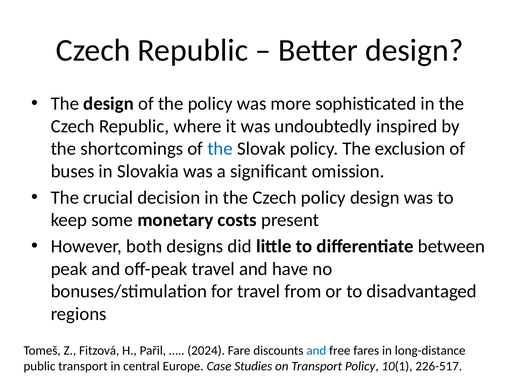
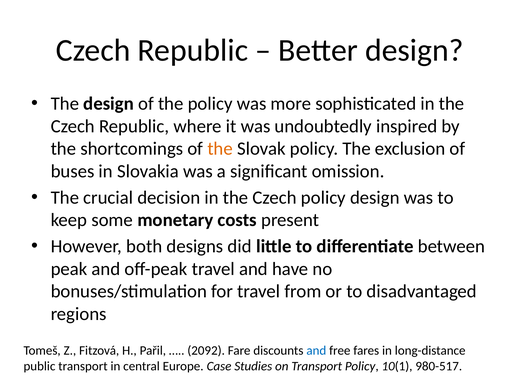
the colour: blue -> orange (220, 149)
2024: 2024 -> 2092 (206, 351)
226-517: 226-517 -> 980-517 (439, 366)
